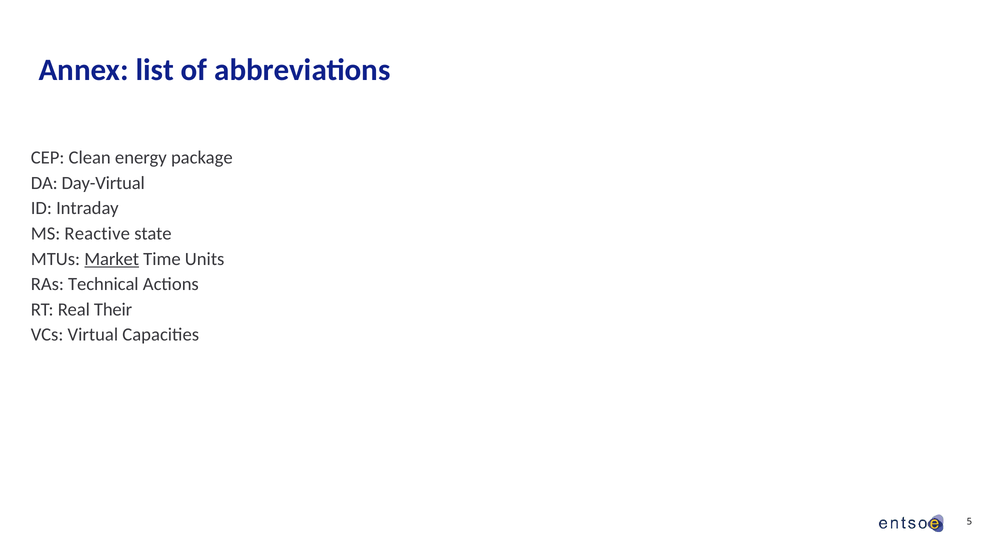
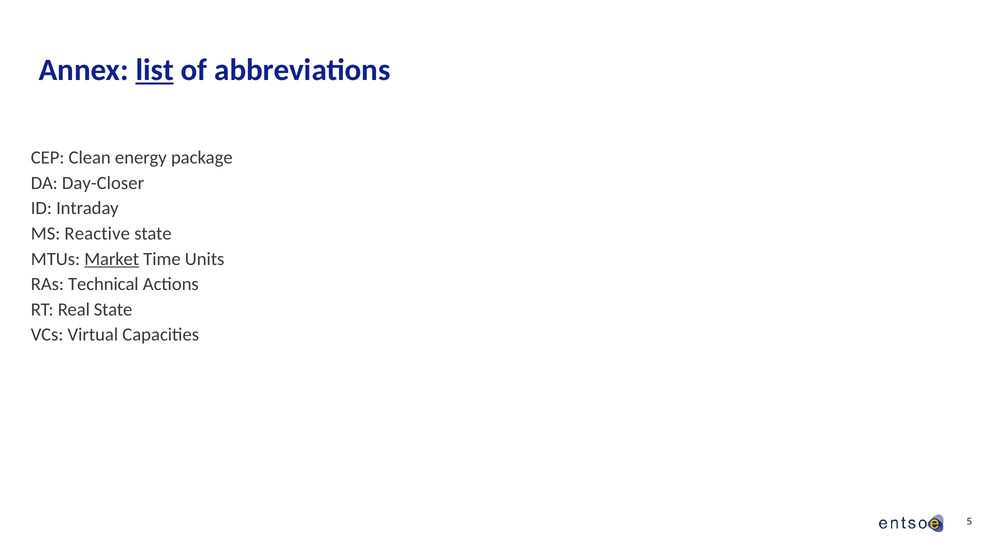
list underline: none -> present (155, 70)
Day-Virtual: Day-Virtual -> Day-Closer (103, 183)
Real Their: Their -> State (113, 310)
